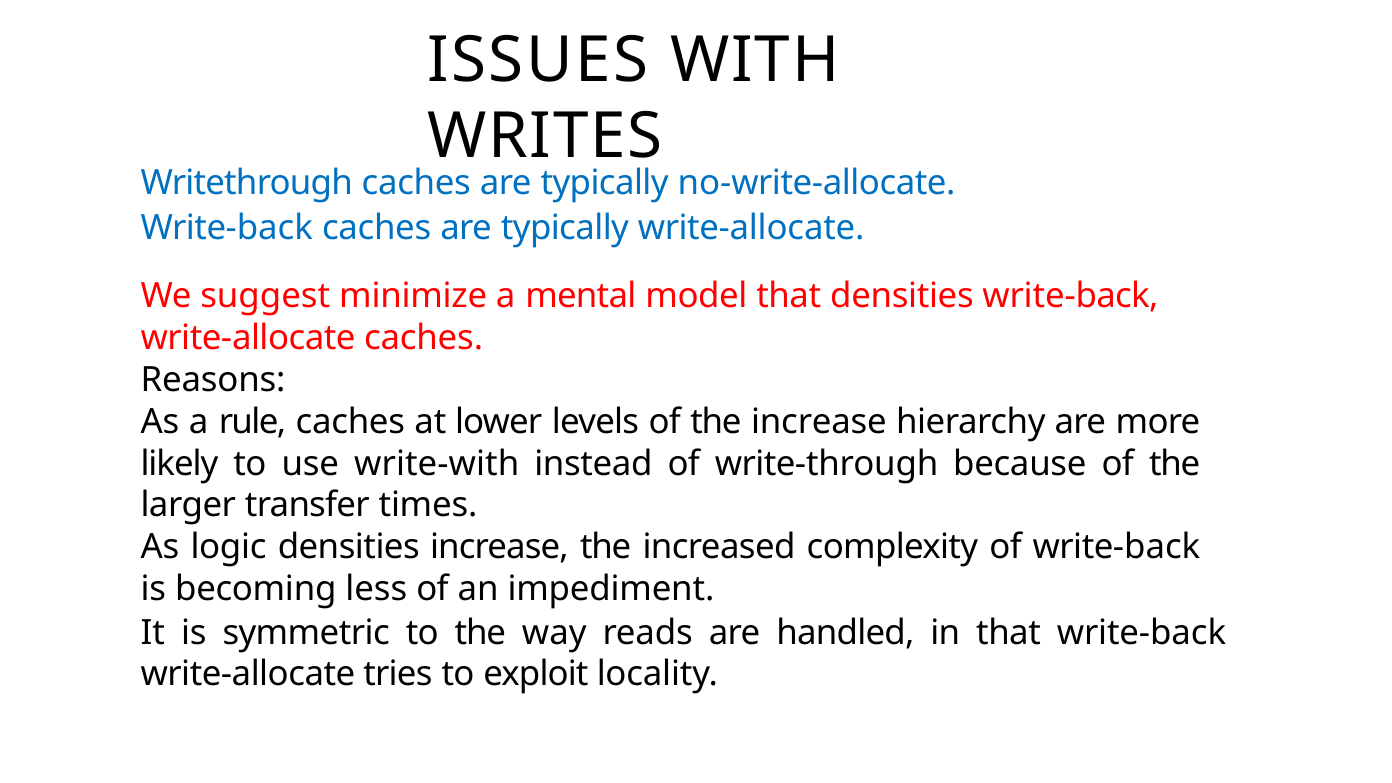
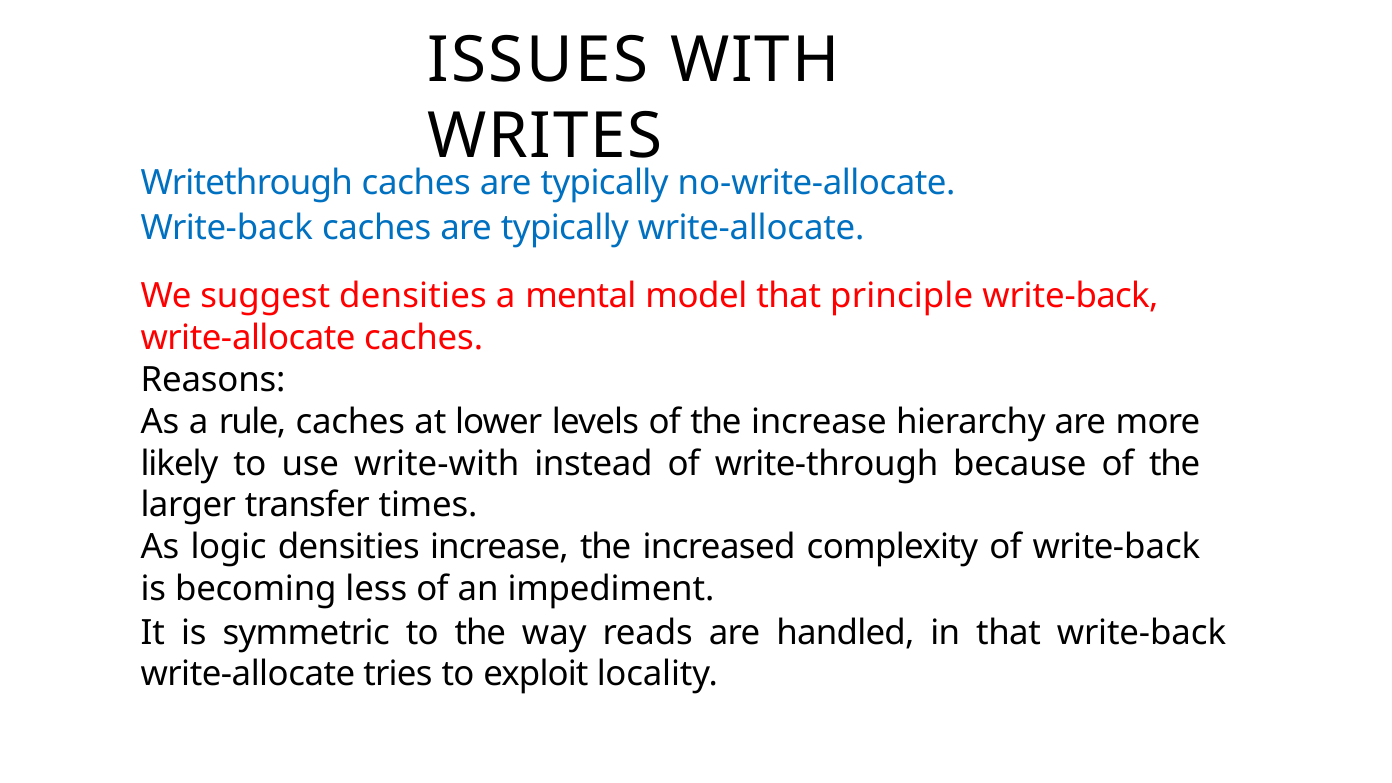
suggest minimize: minimize -> densities (413, 296)
that densities: densities -> principle (902, 296)
